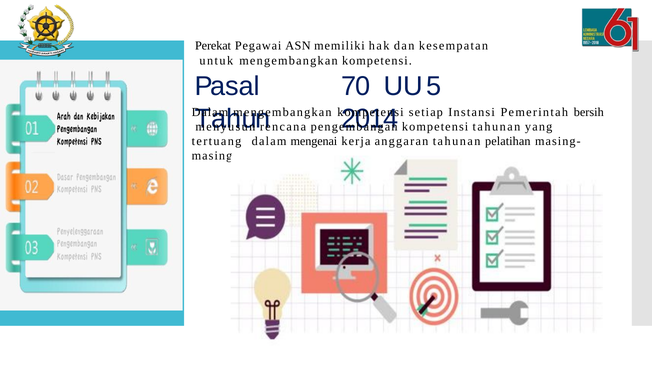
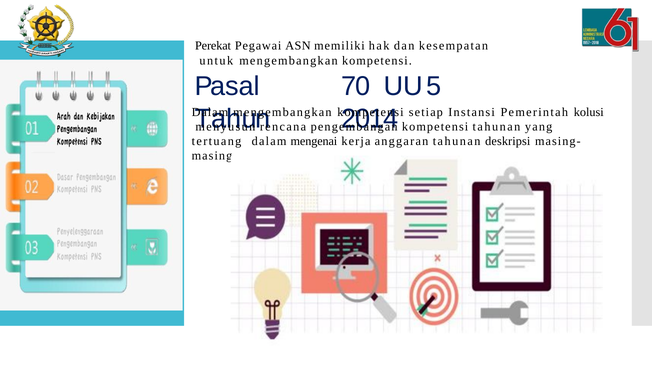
bersih: bersih -> kolusi (589, 112)
pelatihan: pelatihan -> deskripsi (508, 141)
